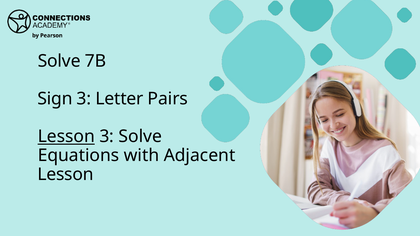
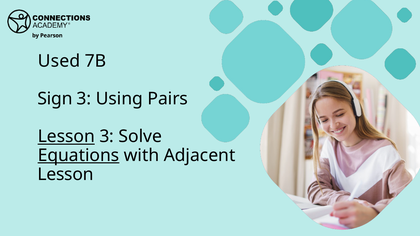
Solve: Solve -> Used (59, 61)
Letter: Letter -> Using (119, 99)
Equations underline: none -> present (79, 156)
